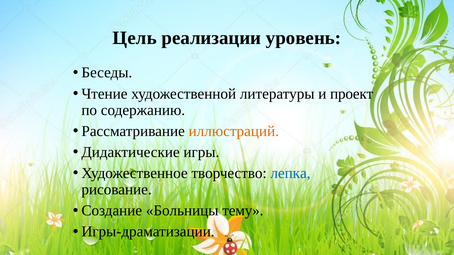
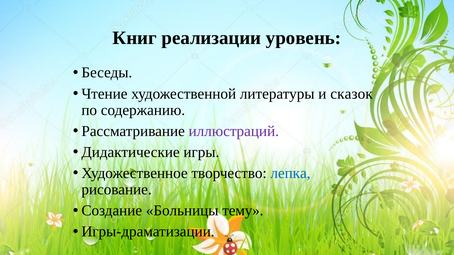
Цель: Цель -> Книг (135, 38)
проект: проект -> сказок (352, 94)
иллюстраций colour: orange -> purple (234, 131)
